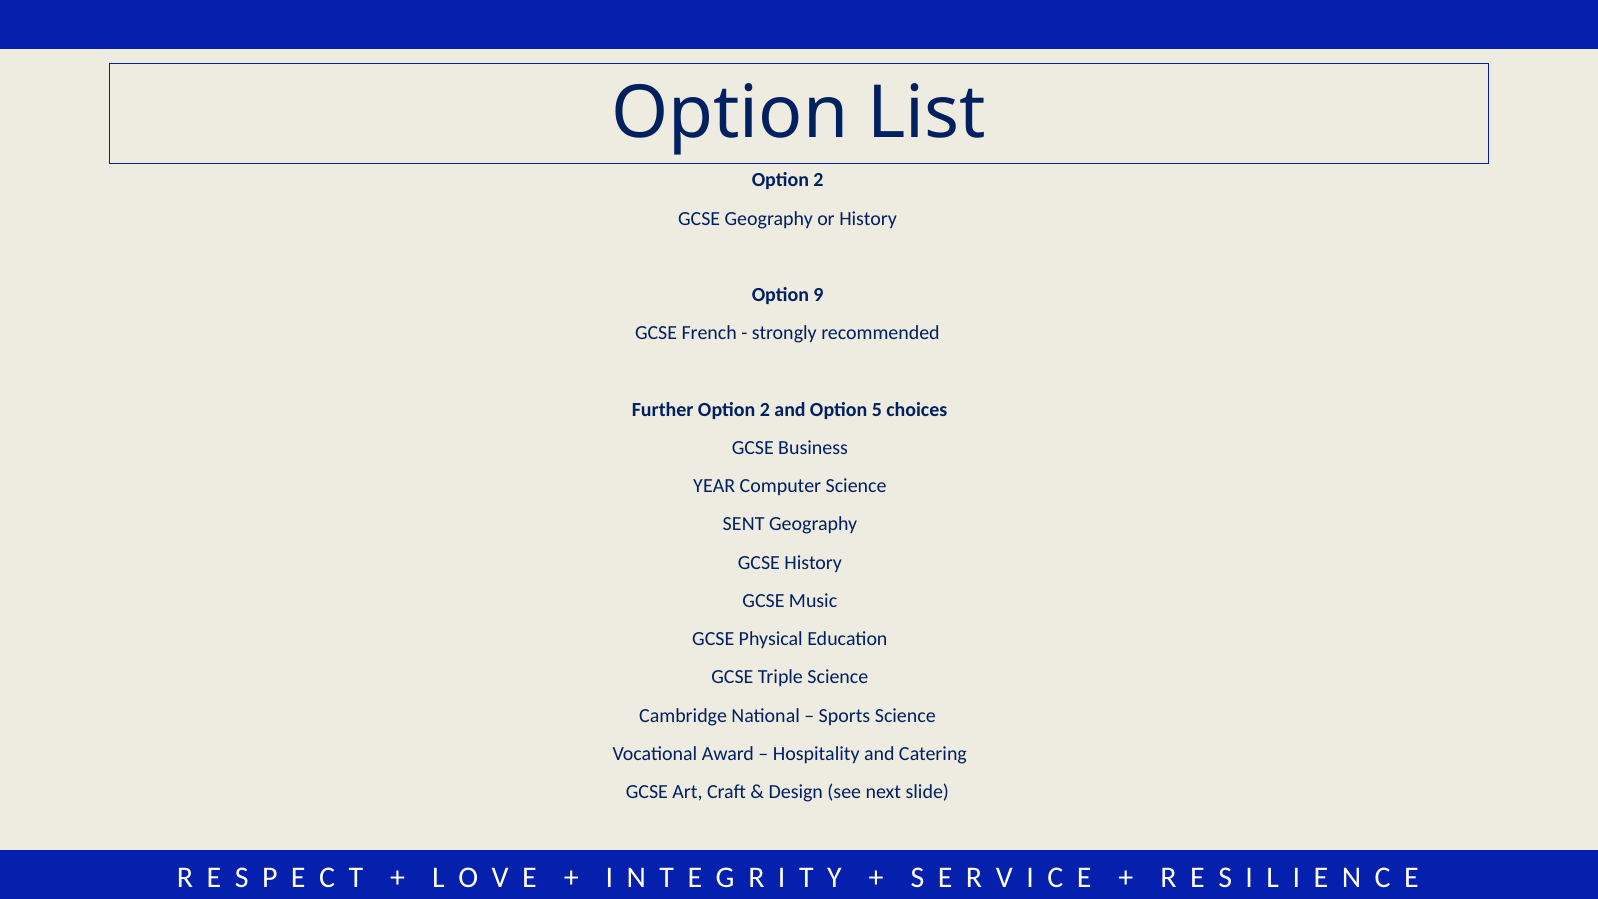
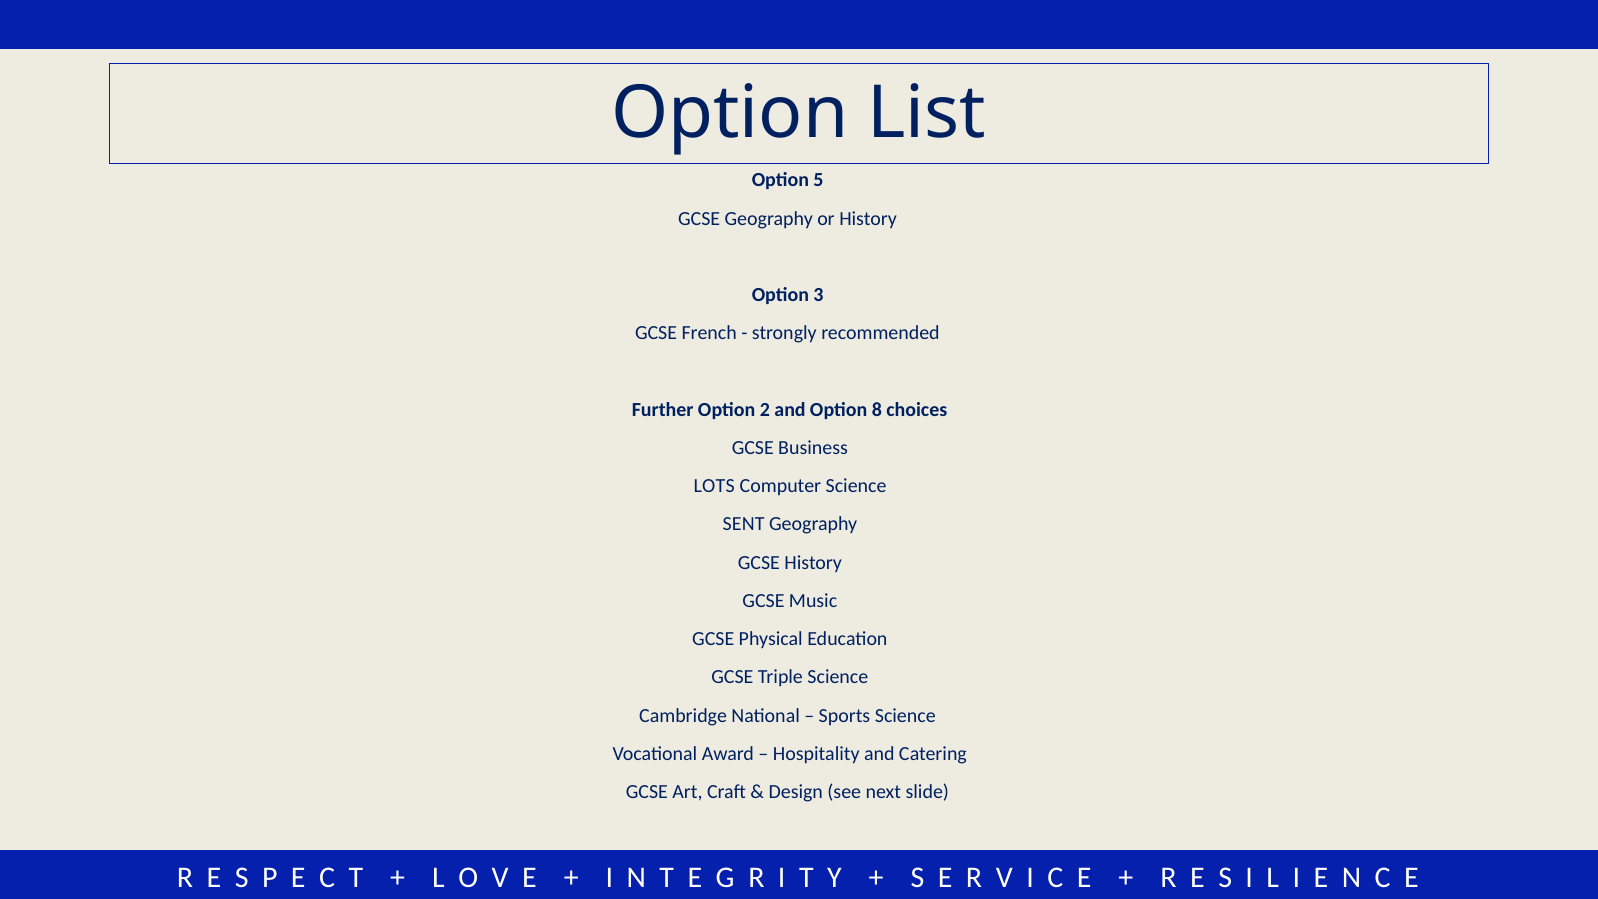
2: 2 -> 5 (819, 180)
9: 9 -> 3 (819, 295)
5: 5 -> 8 (877, 410)
YEAR: YEAR -> LOTS (714, 486)
